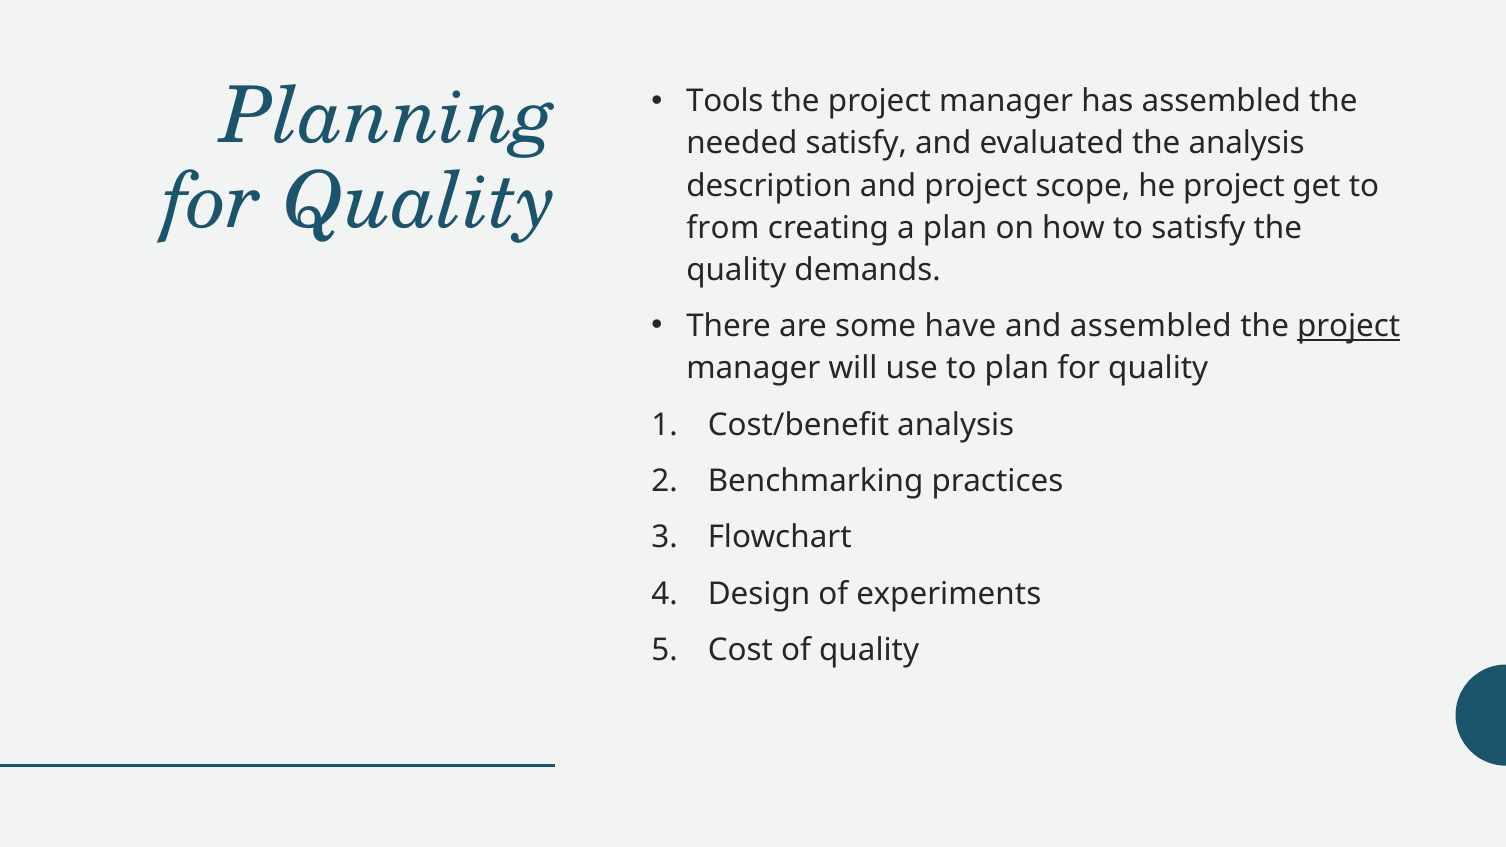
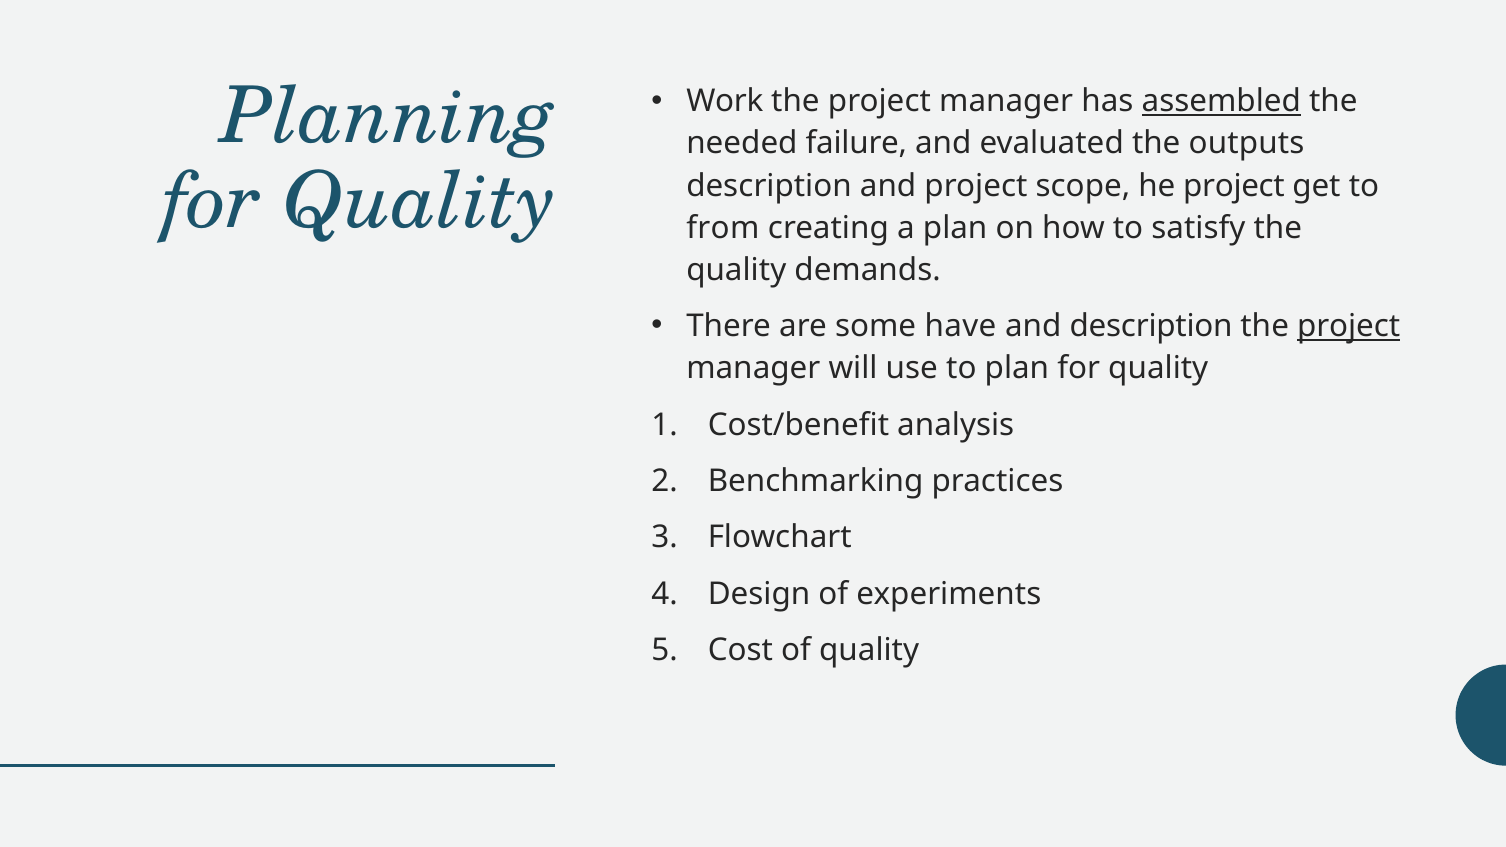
Tools: Tools -> Work (725, 101)
assembled underline: none -> present (1221, 101)
needed satisfy: satisfy -> failure (856, 144)
the analysis: analysis -> outputs (1247, 144)
and assembled: assembled -> description (1151, 326)
